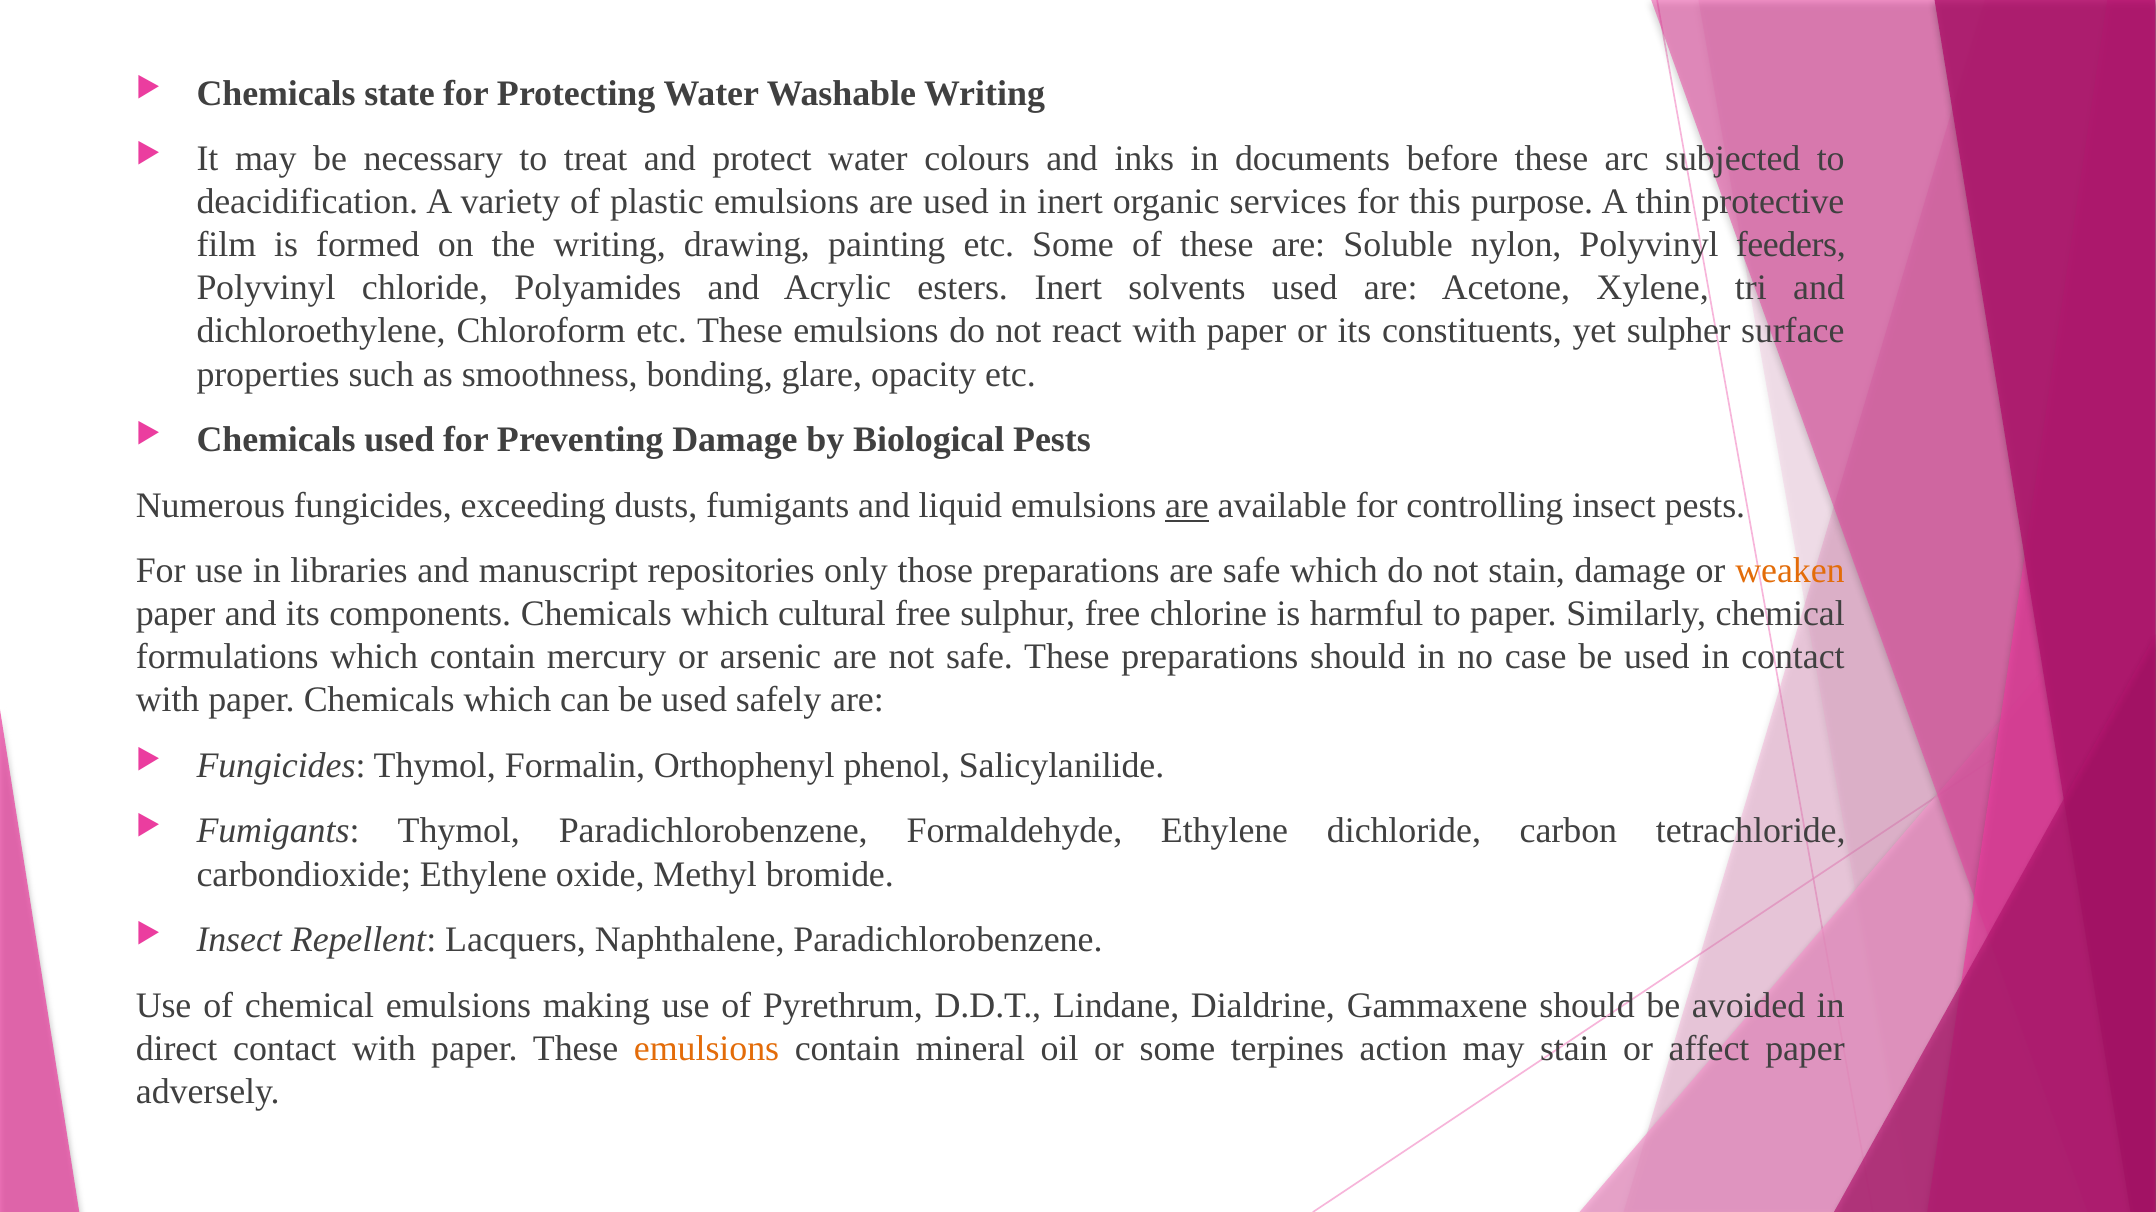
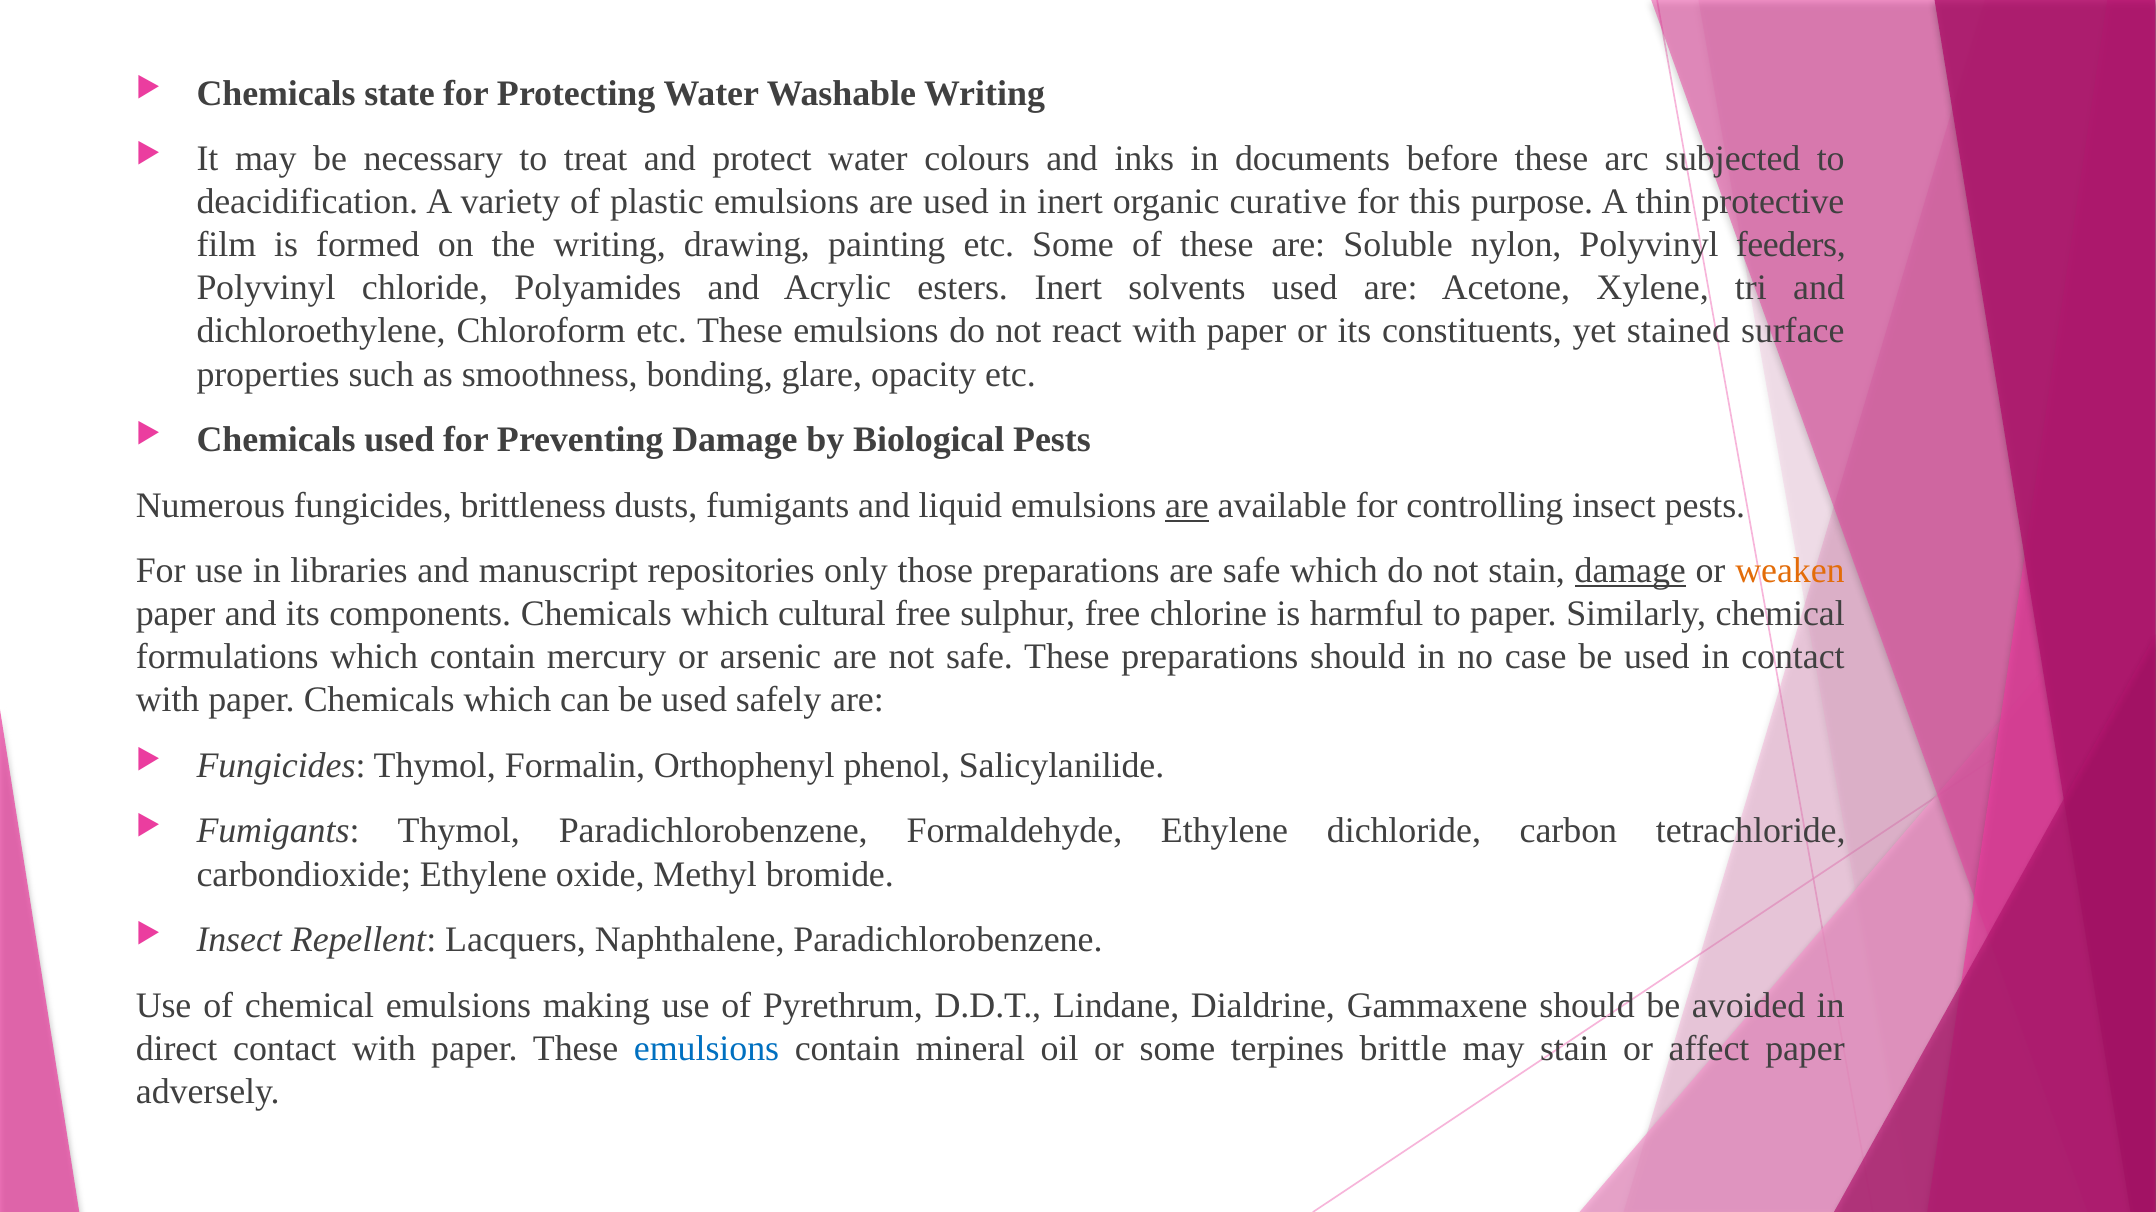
services: services -> curative (1288, 202)
sulpher: sulpher -> stained (1678, 331)
exceeding: exceeding -> brittleness (533, 506)
damage underline: none -> present (1630, 571)
emulsions colour: orange -> blue (707, 1049)
action: action -> brittle (1403, 1049)
